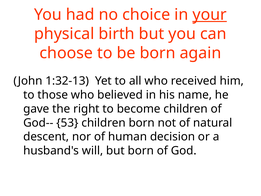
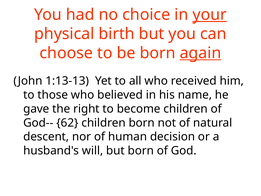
again underline: none -> present (200, 53)
1:32-13: 1:32-13 -> 1:13-13 (67, 81)
53: 53 -> 62 (67, 123)
